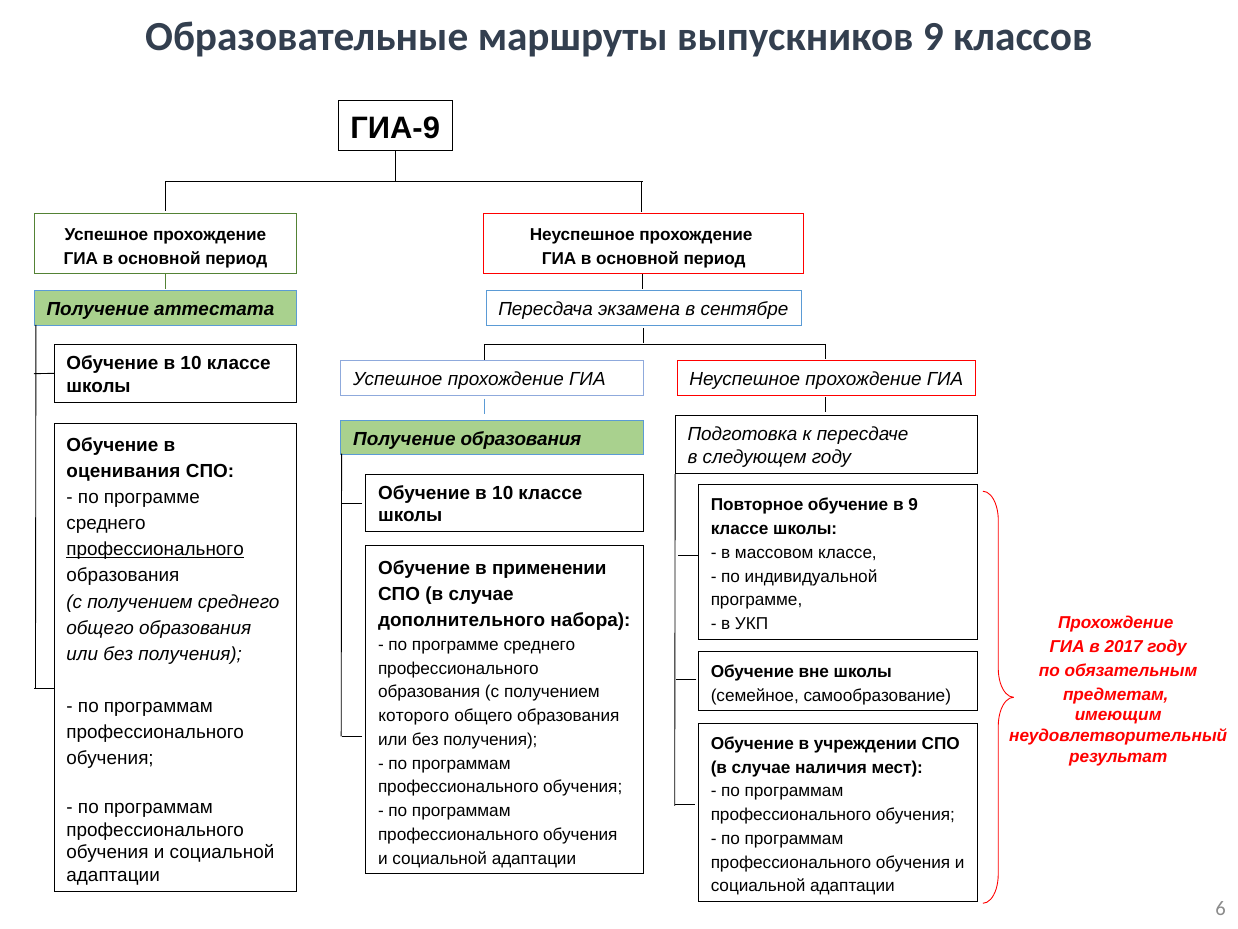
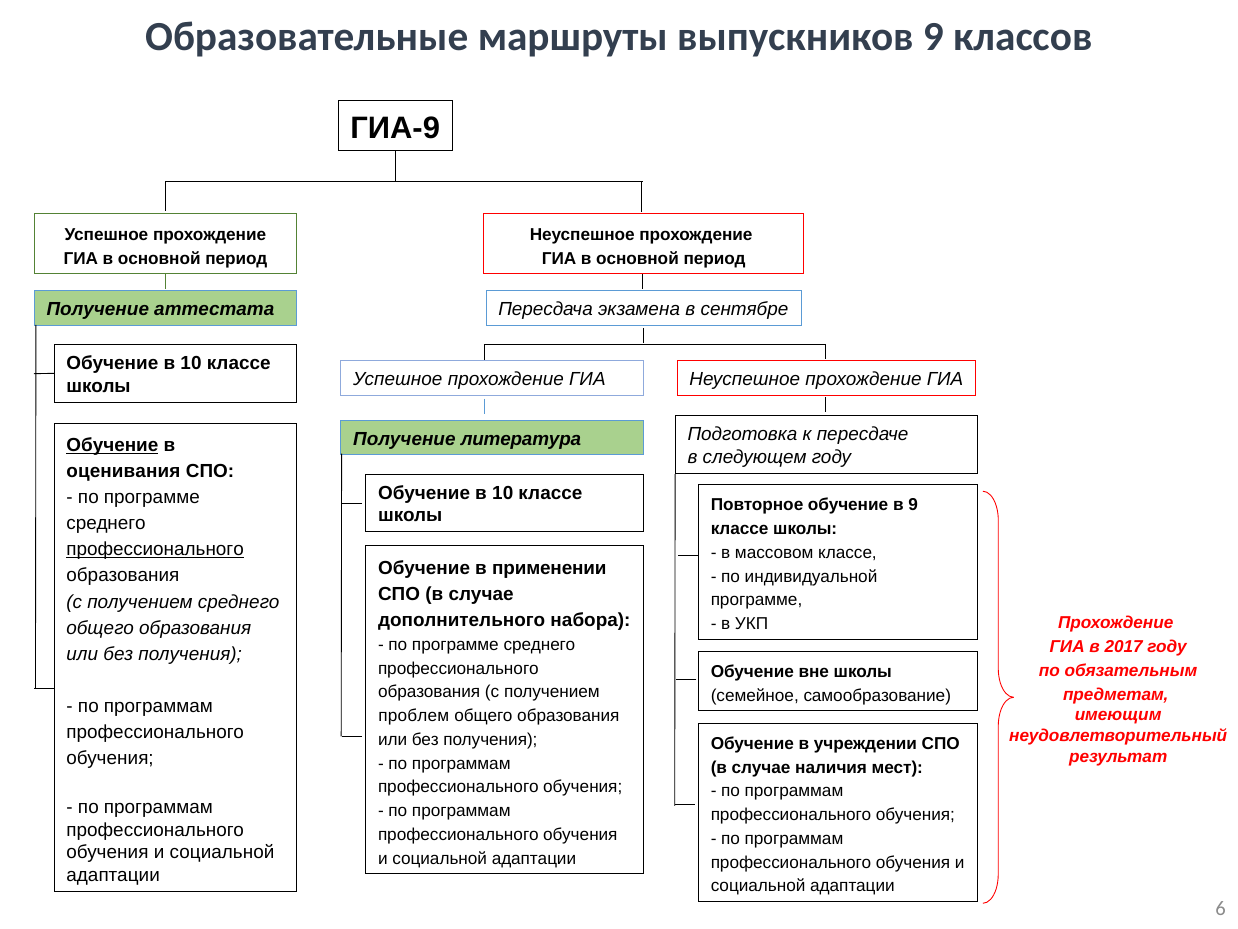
Получение образования: образования -> литература (521, 439)
Обучение underline: none -> present (112, 445)
которого: которого -> проблем (414, 716)
